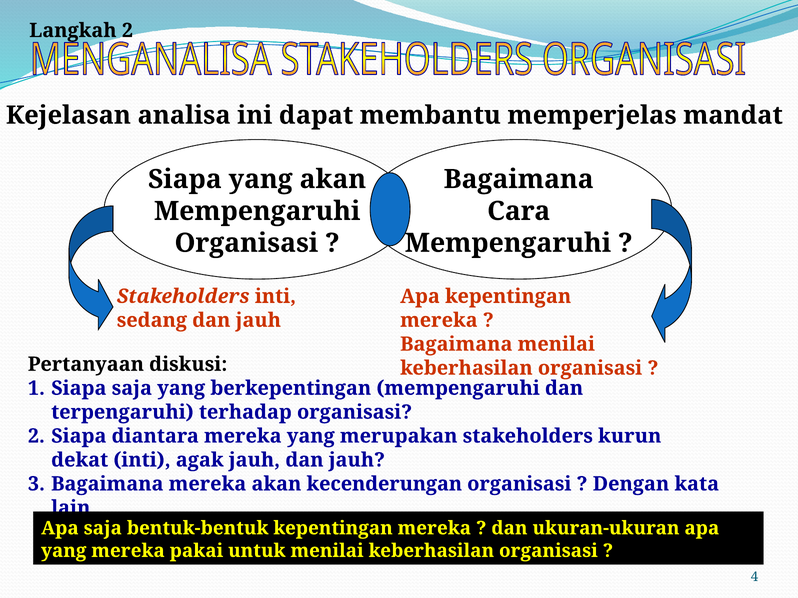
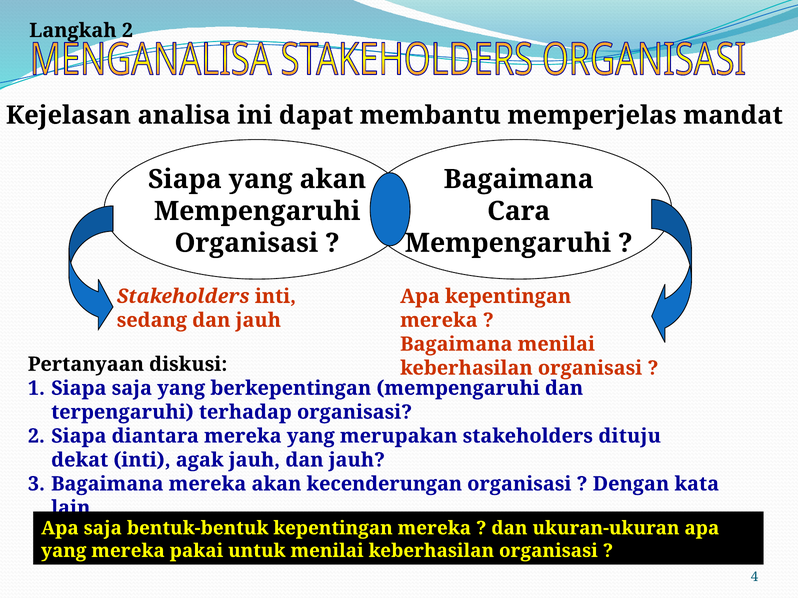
kurun: kurun -> dituju (630, 436)
